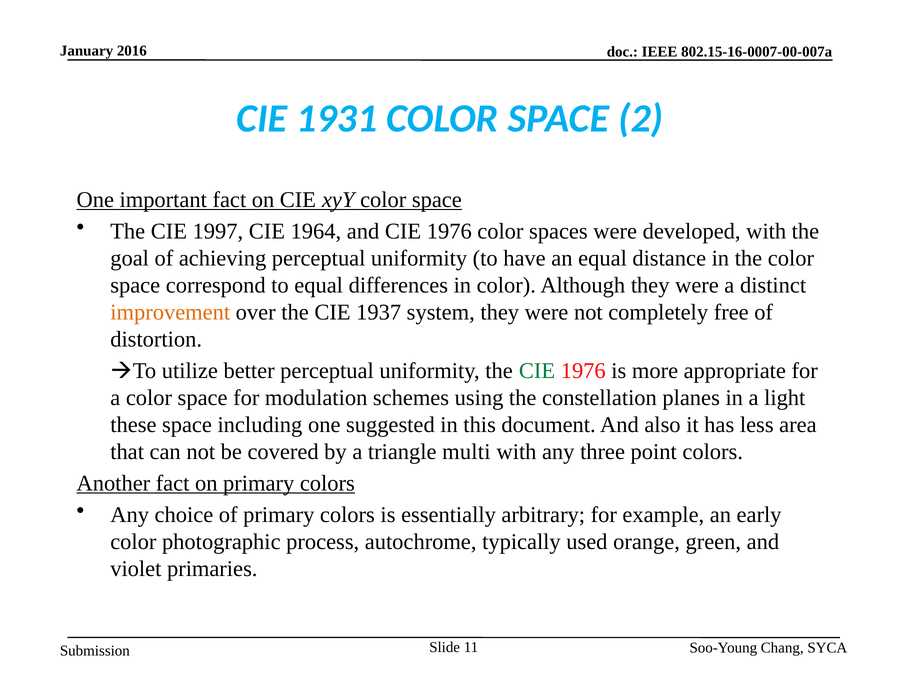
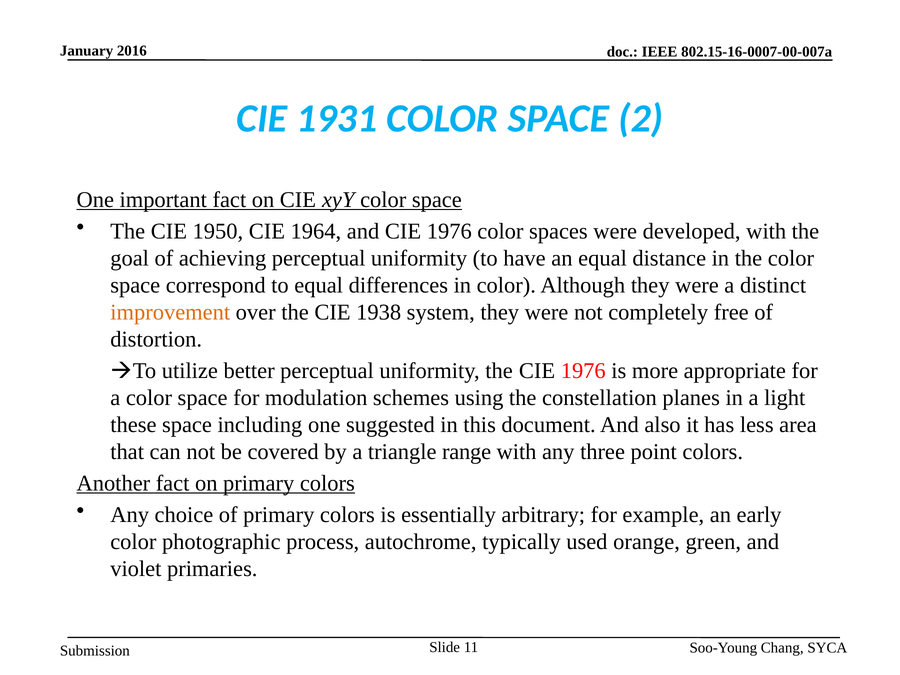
1997: 1997 -> 1950 (218, 231)
1937: 1937 -> 1938 (379, 312)
CIE colour: green -> black (537, 371)
multi: multi -> range (467, 452)
